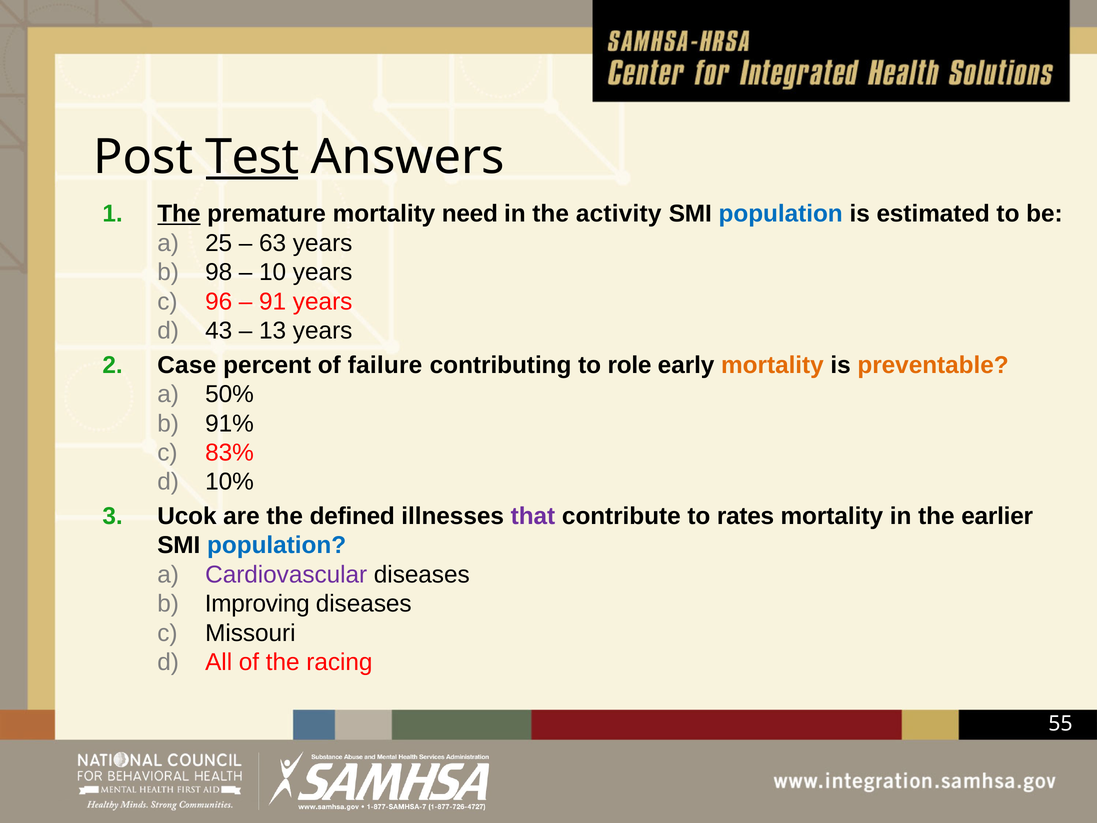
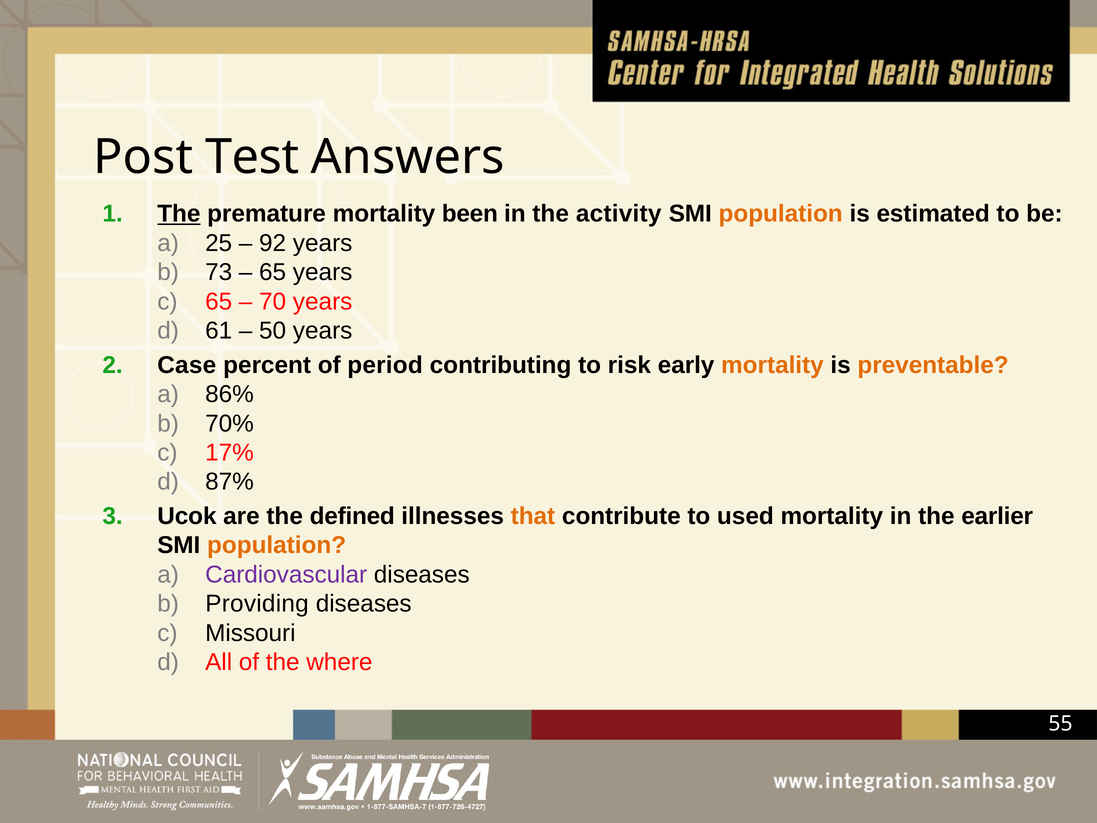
Test underline: present -> none (252, 157)
need: need -> been (470, 214)
population colour: blue -> orange (781, 214)
63: 63 -> 92 (273, 243)
98: 98 -> 73 (219, 272)
10: 10 -> 65 (273, 272)
96: 96 -> 65 (219, 301)
91: 91 -> 70 (273, 301)
43: 43 -> 61 (219, 331)
13: 13 -> 50 (273, 331)
failure: failure -> period (385, 365)
role: role -> risk (629, 365)
50%: 50% -> 86% (230, 394)
91%: 91% -> 70% (230, 423)
83%: 83% -> 17% (230, 453)
10%: 10% -> 87% (230, 482)
that colour: purple -> orange (533, 516)
rates: rates -> used (745, 516)
population colour: blue -> orange (277, 545)
Improving: Improving -> Providing (257, 604)
racing: racing -> where (339, 662)
